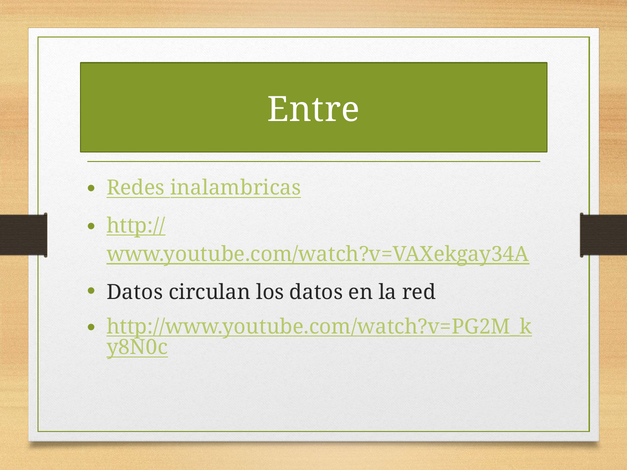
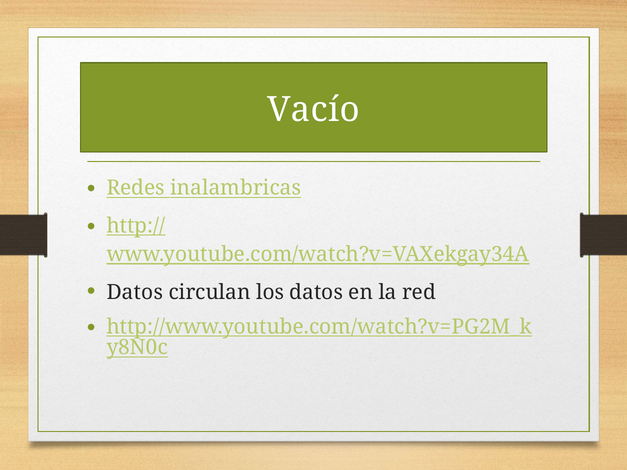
Entre: Entre -> Vacío (314, 110)
